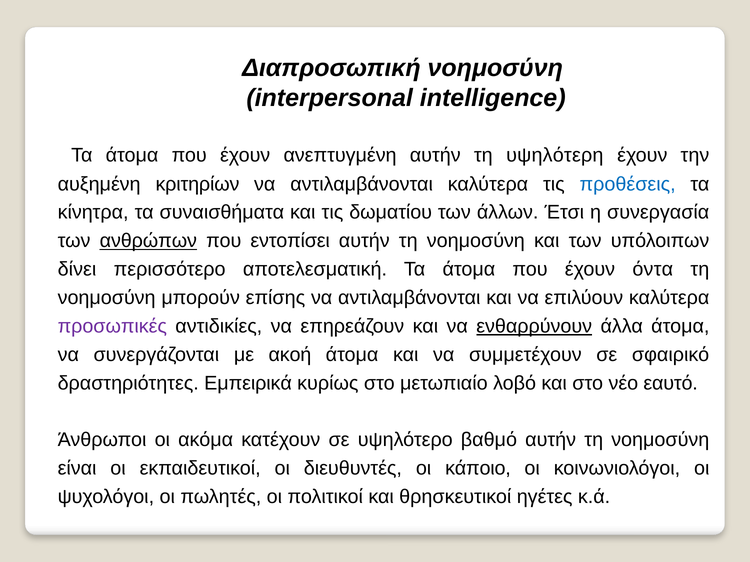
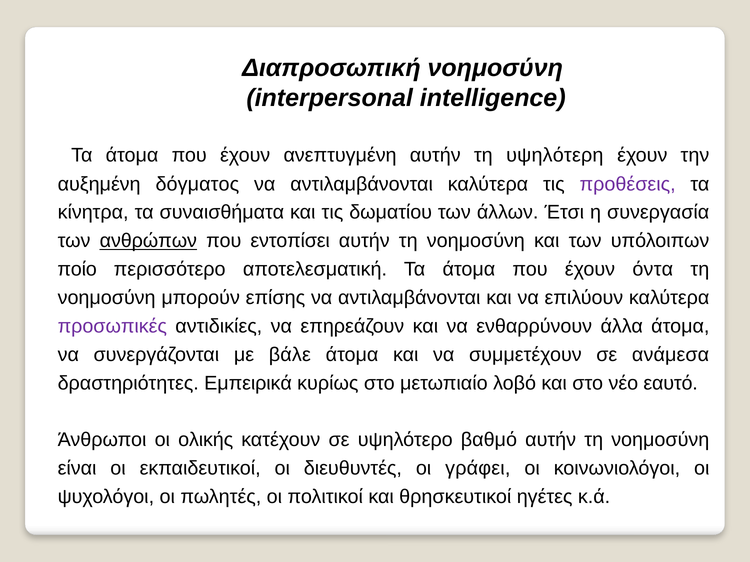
κριτηρίων: κριτηρίων -> δόγματος (197, 184)
προθέσεις colour: blue -> purple (628, 184)
δίνει: δίνει -> ποίο (77, 270)
ενθαρρύνουν underline: present -> none (534, 326)
ακοή: ακοή -> βάλε (290, 355)
σφαιρικό: σφαιρικό -> ανάμεσα (671, 355)
ακόμα: ακόμα -> ολικής (206, 440)
κάποιο: κάποιο -> γράφει (478, 469)
